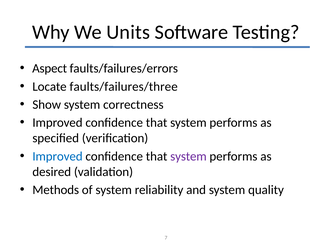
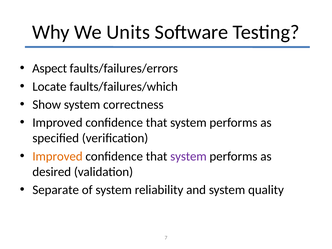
faults/failures/three: faults/failures/three -> faults/failures/which (124, 87)
Improved colour: blue -> orange (58, 156)
Methods: Methods -> Separate (56, 190)
